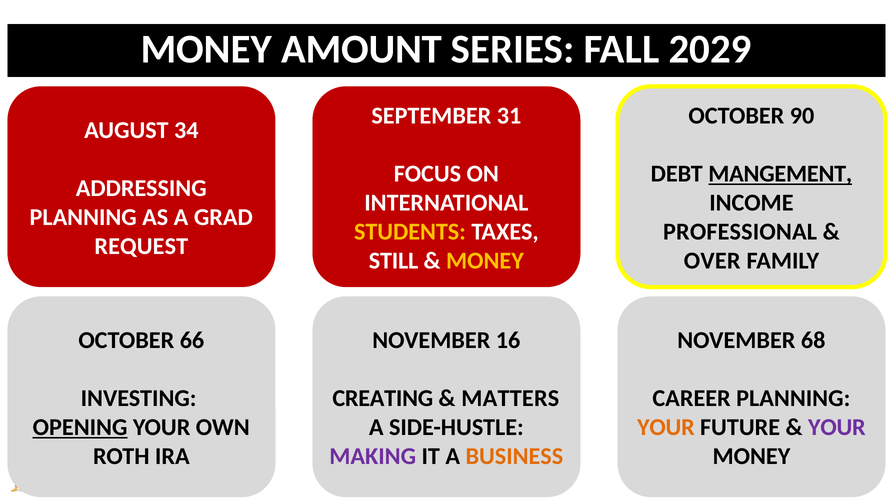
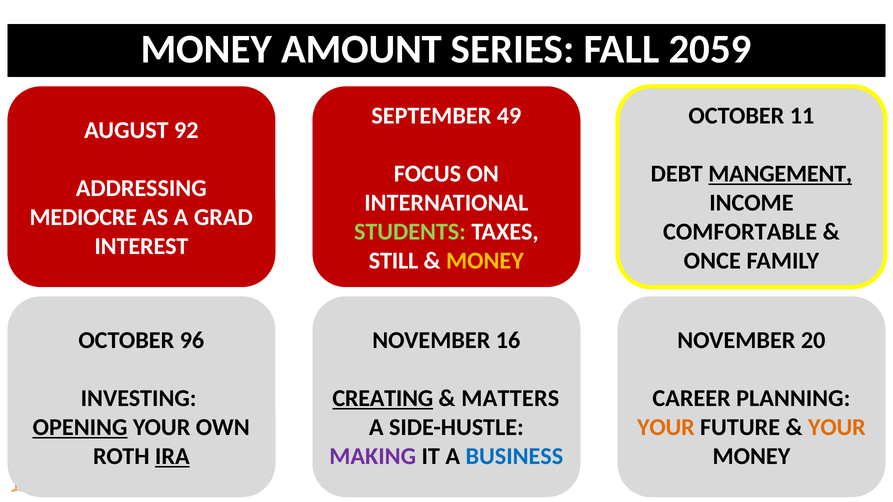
2029: 2029 -> 2059 (710, 49)
31: 31 -> 49 (509, 116)
90: 90 -> 11 (802, 116)
34: 34 -> 92 (186, 130)
PLANNING: PLANNING -> MEDIOCRE (83, 217)
STUDENTS colour: yellow -> light green (410, 232)
PROFESSIONAL: PROFESSIONAL -> COMFORTABLE (740, 232)
REQUEST: REQUEST -> INTEREST (141, 246)
OVER: OVER -> ONCE (712, 261)
66: 66 -> 96 (192, 341)
68: 68 -> 20 (813, 341)
CREATING underline: none -> present (383, 399)
YOUR colour: purple -> orange (837, 428)
IRA underline: none -> present (172, 457)
BUSINESS colour: orange -> blue (514, 457)
